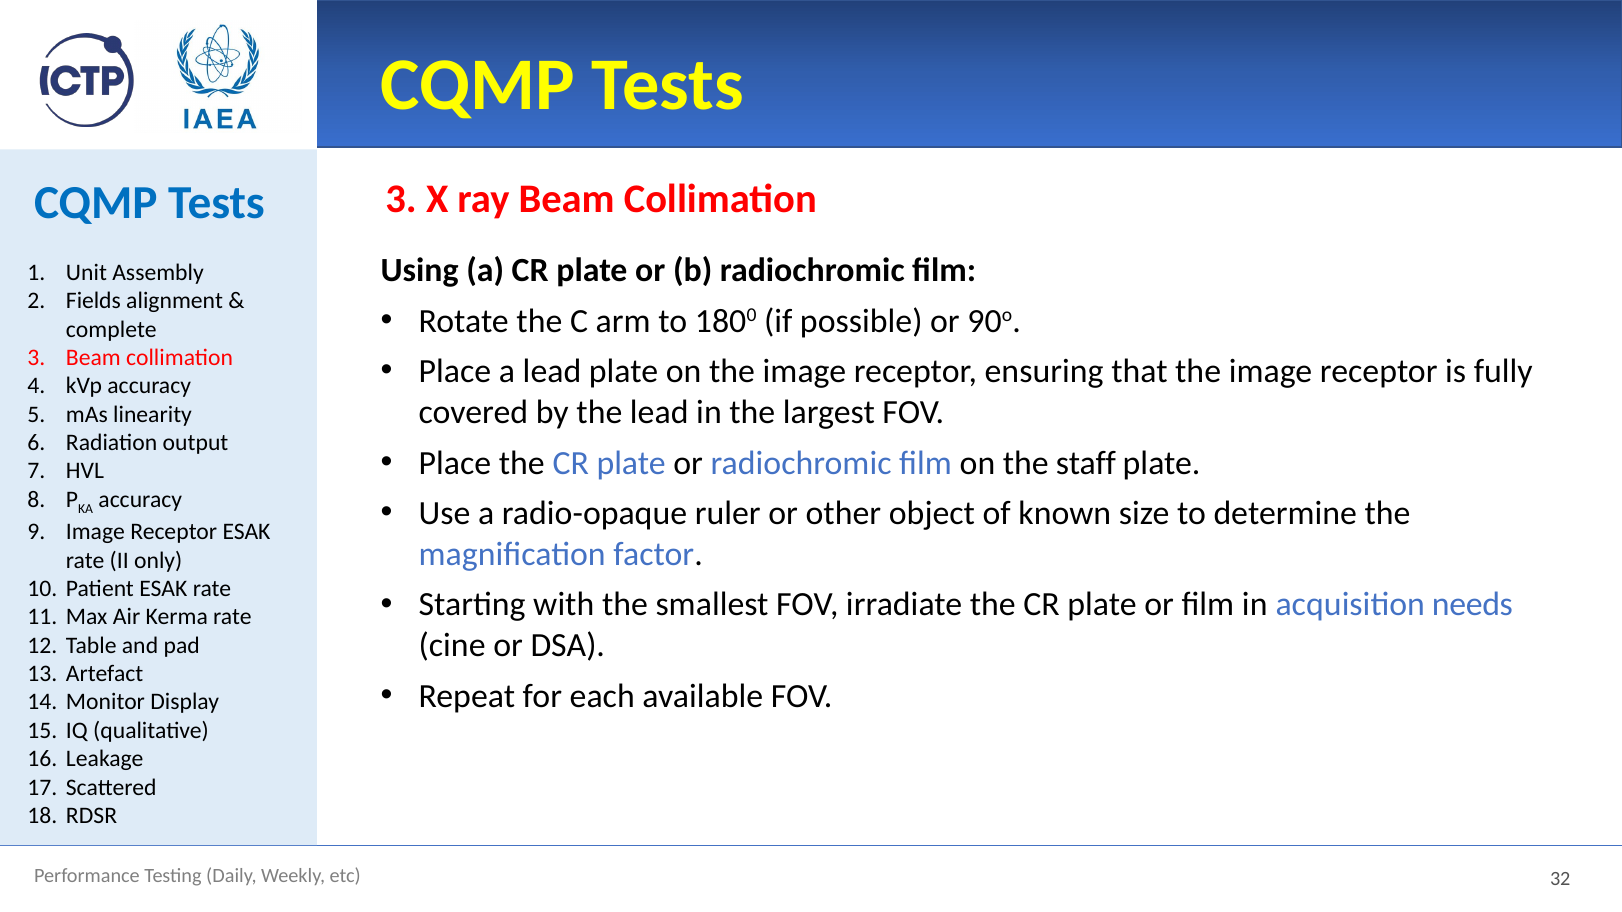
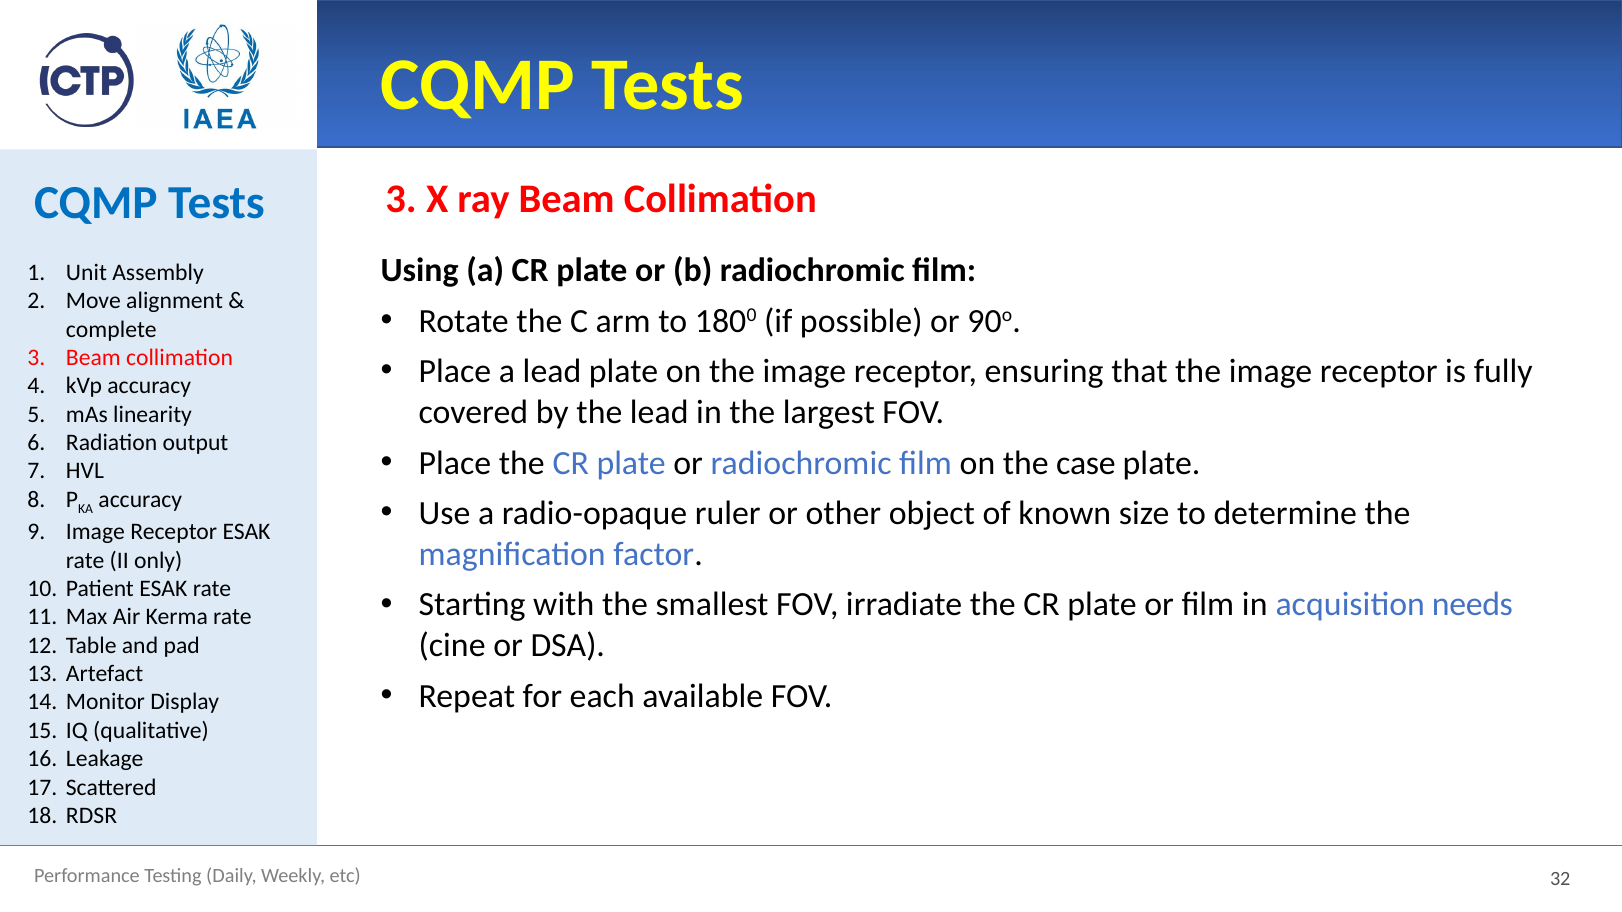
Fields: Fields -> Move (93, 301)
staff: staff -> case (1086, 463)
